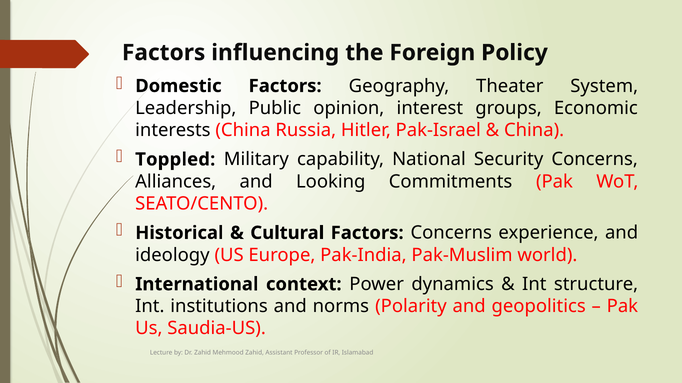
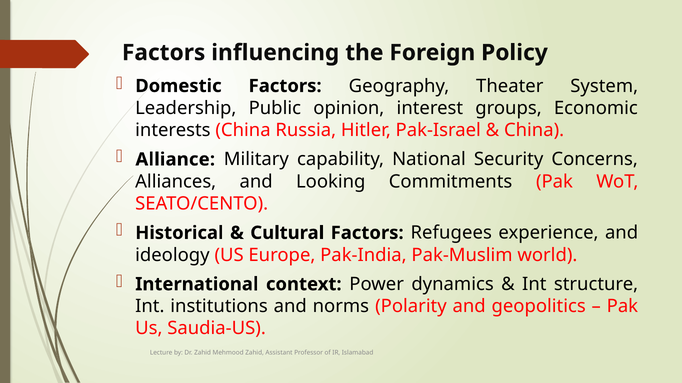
Toppled: Toppled -> Alliance (175, 160)
Factors Concerns: Concerns -> Refugees (451, 233)
